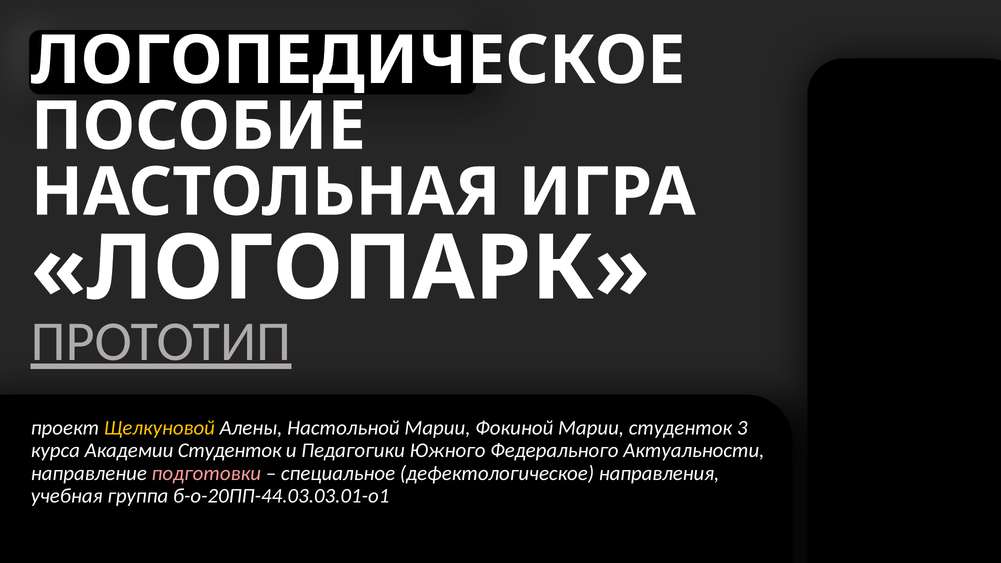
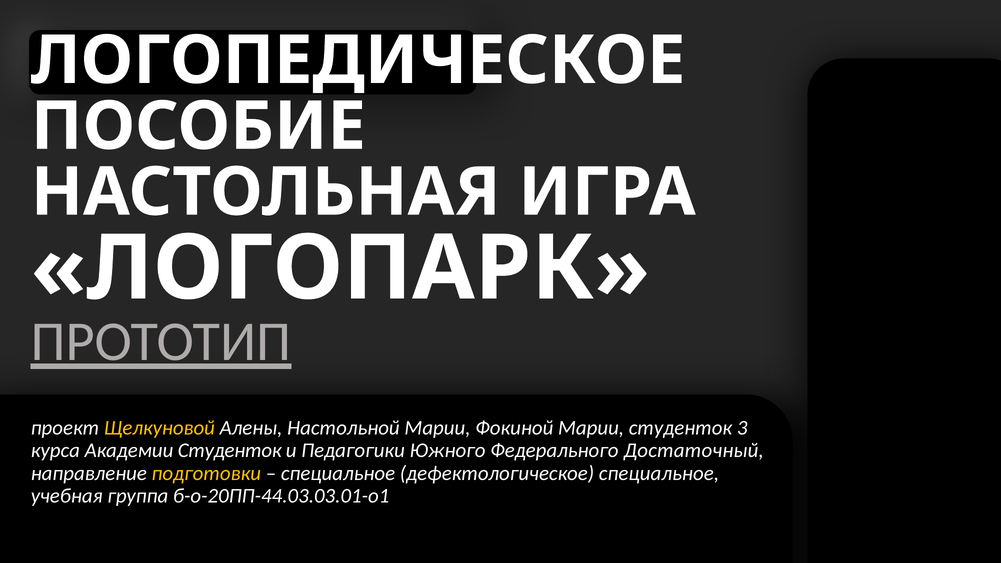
Актуальности: Актуальности -> Достаточный (694, 451)
подготовки colour: pink -> yellow (206, 473)
дефектологическое направления: направления -> специальное (659, 473)
